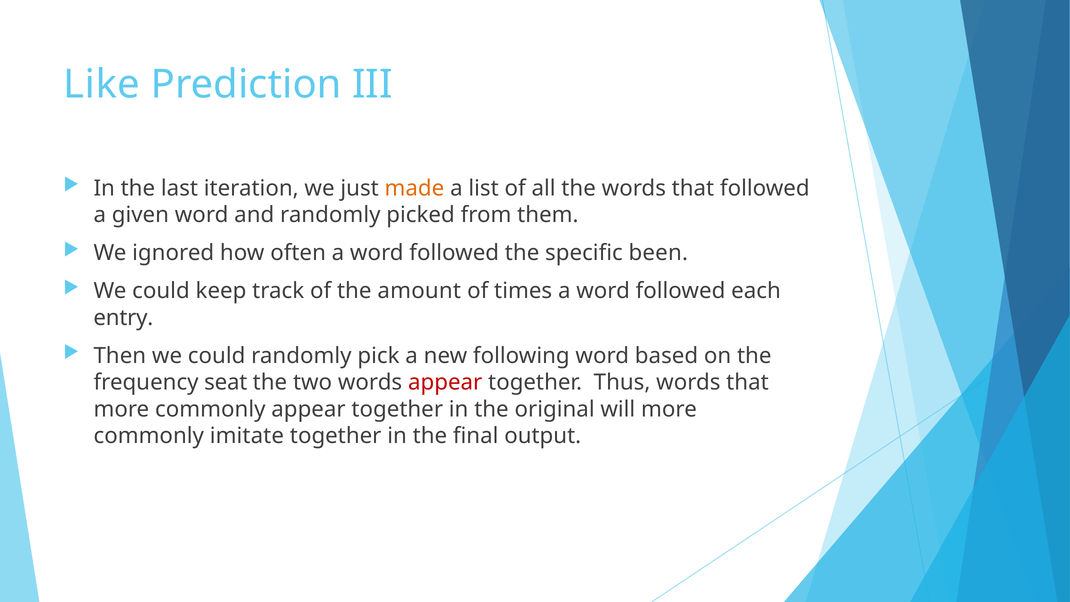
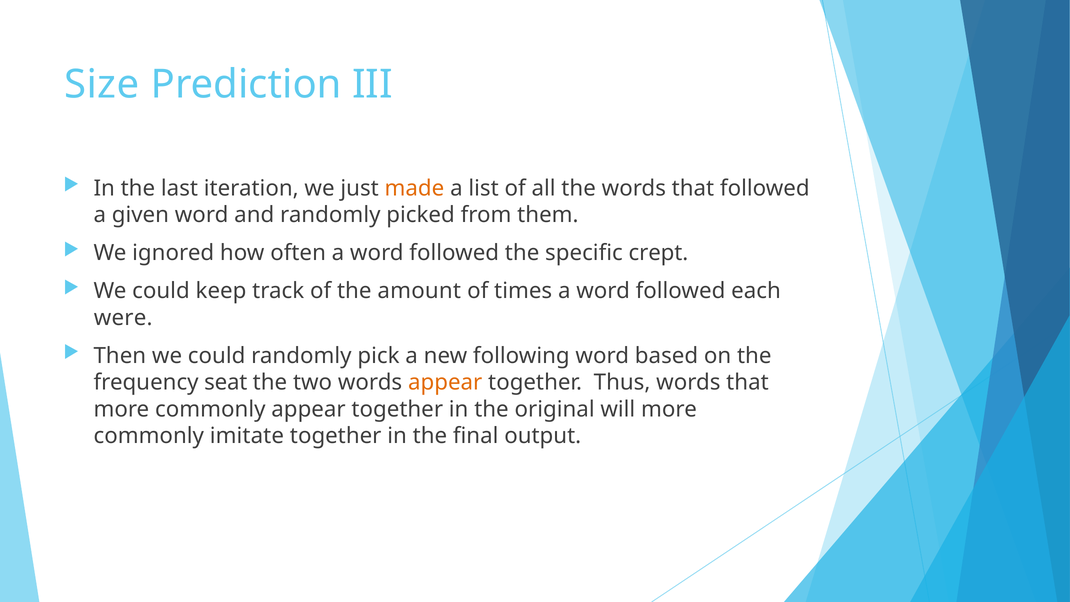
Like: Like -> Size (102, 84)
been: been -> crept (658, 253)
entry: entry -> were (123, 318)
appear colour: red -> orange (445, 382)
